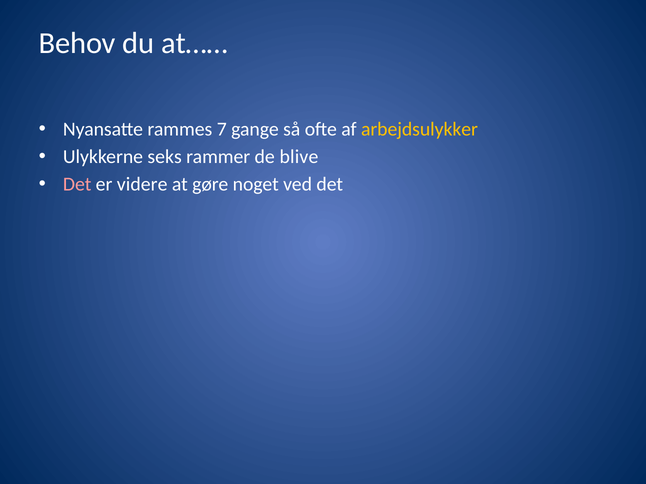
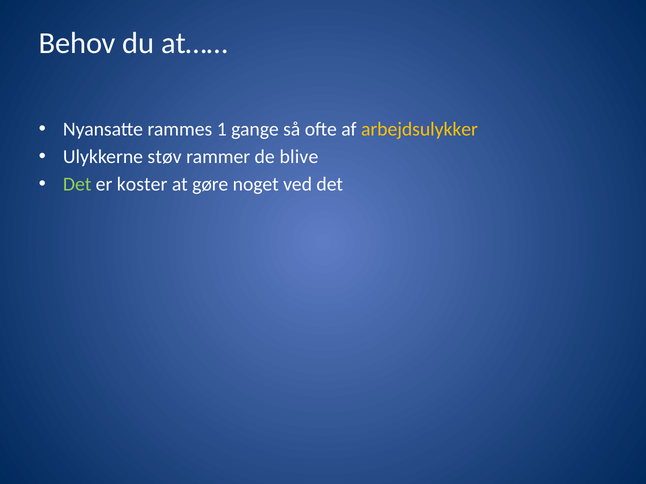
7: 7 -> 1 (222, 129)
seks: seks -> støv (165, 157)
Det colour: pink -> light green (77, 185)
videre: videre -> koster (142, 185)
